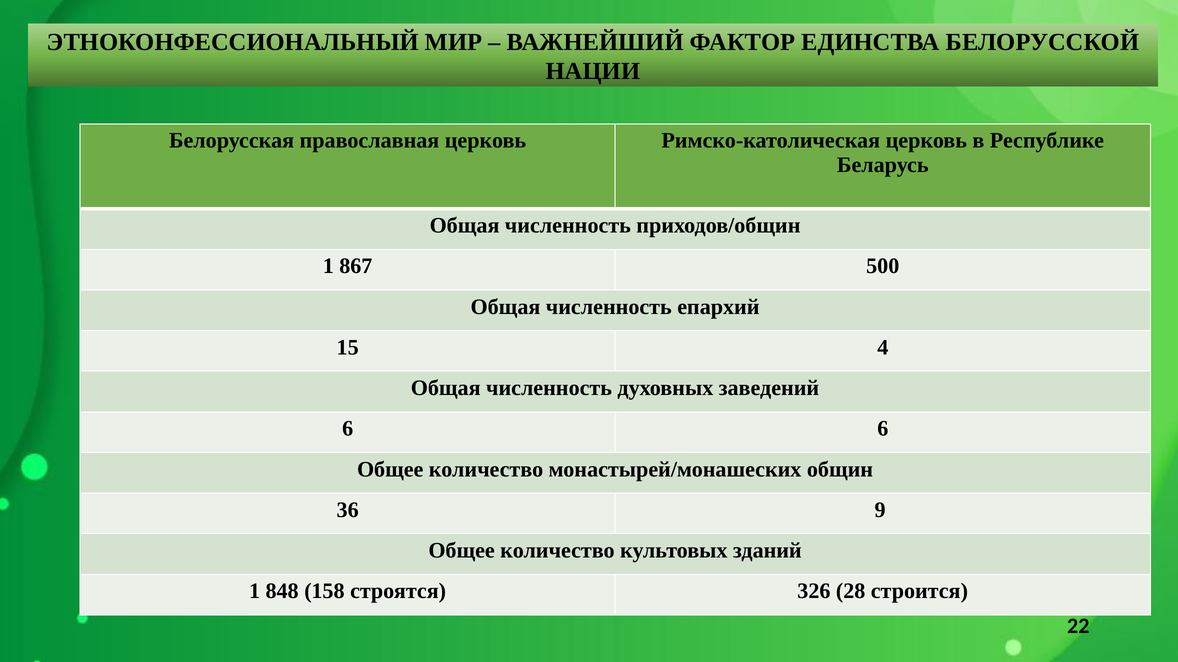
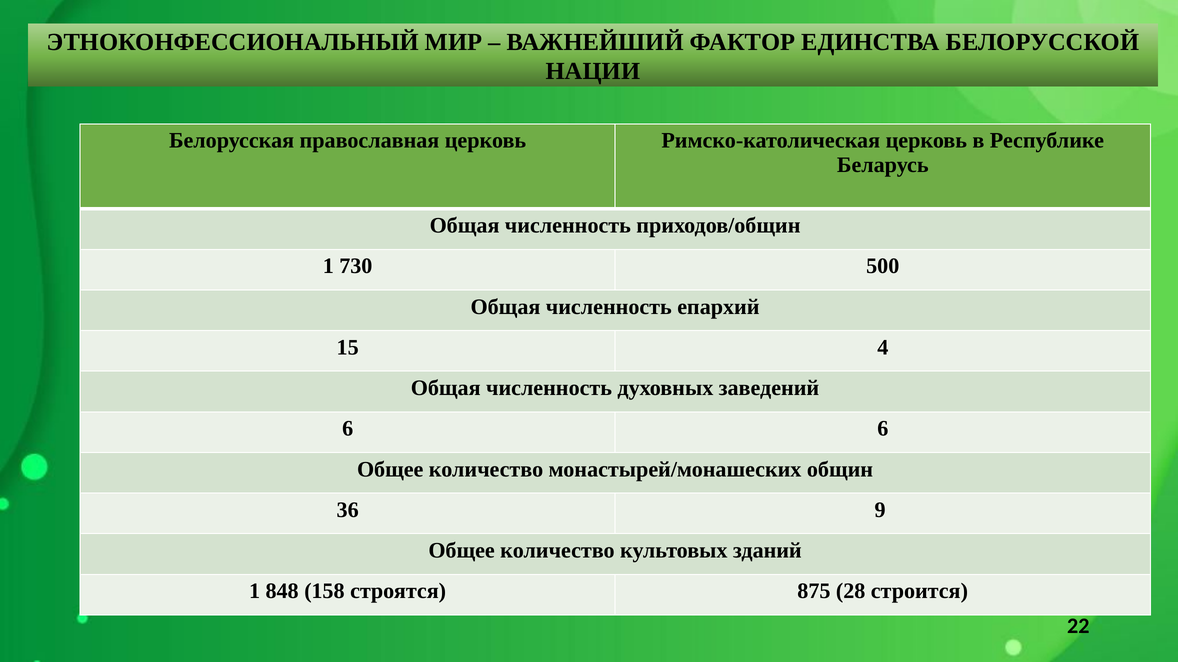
867: 867 -> 730 (356, 266)
326: 326 -> 875 (814, 592)
